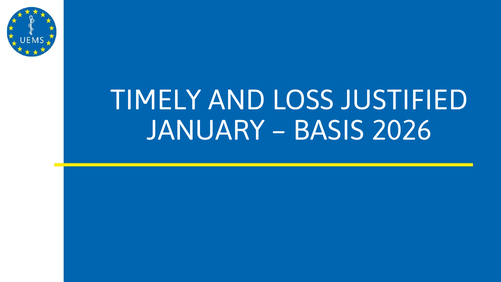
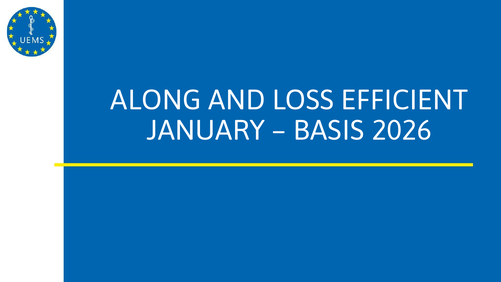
TIMELY: TIMELY -> ALONG (156, 100)
JUSTIFIED: JUSTIFIED -> EFFICIENT (405, 100)
